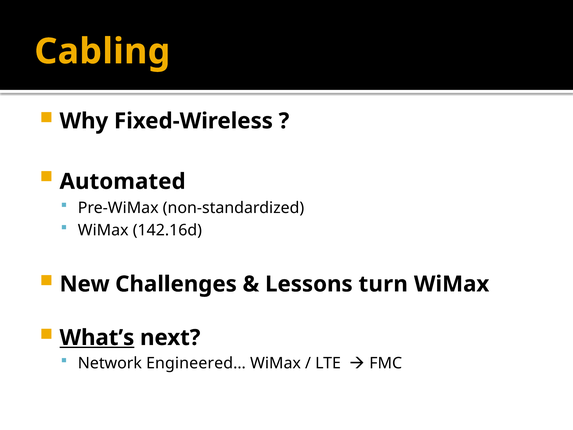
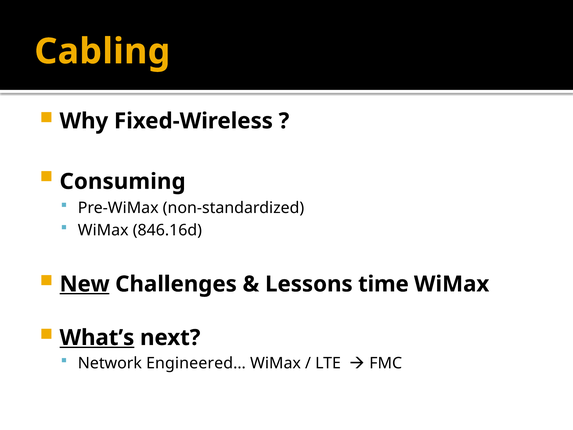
Automated: Automated -> Consuming (123, 181)
142.16d: 142.16d -> 846.16d (167, 230)
New underline: none -> present (85, 284)
turn: turn -> time (383, 284)
